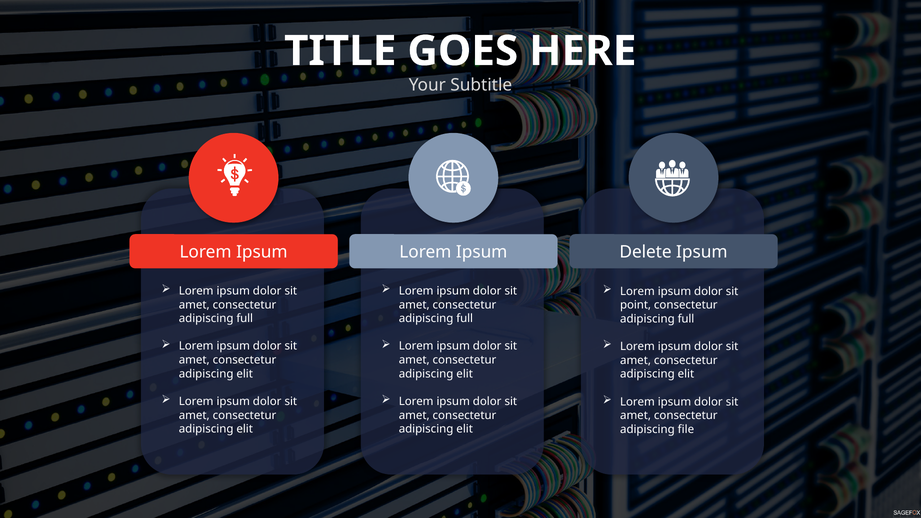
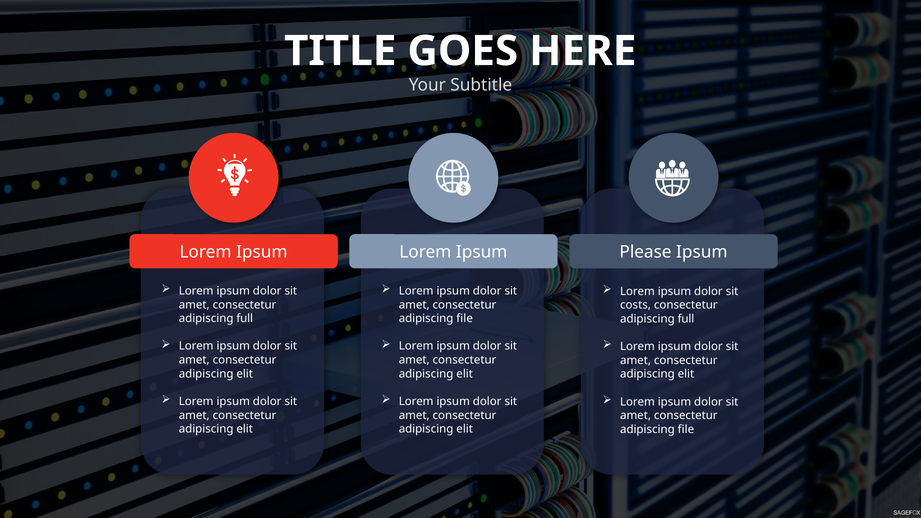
Delete: Delete -> Please (646, 252)
point: point -> costs (636, 305)
full: full -> file (465, 319)
